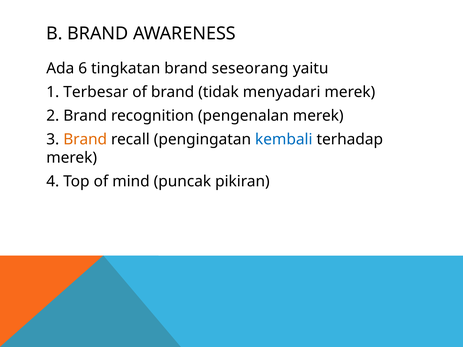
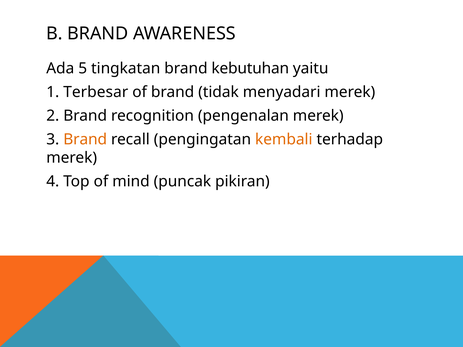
6: 6 -> 5 (83, 68)
seseorang: seseorang -> kebutuhan (250, 68)
kembali colour: blue -> orange (284, 139)
